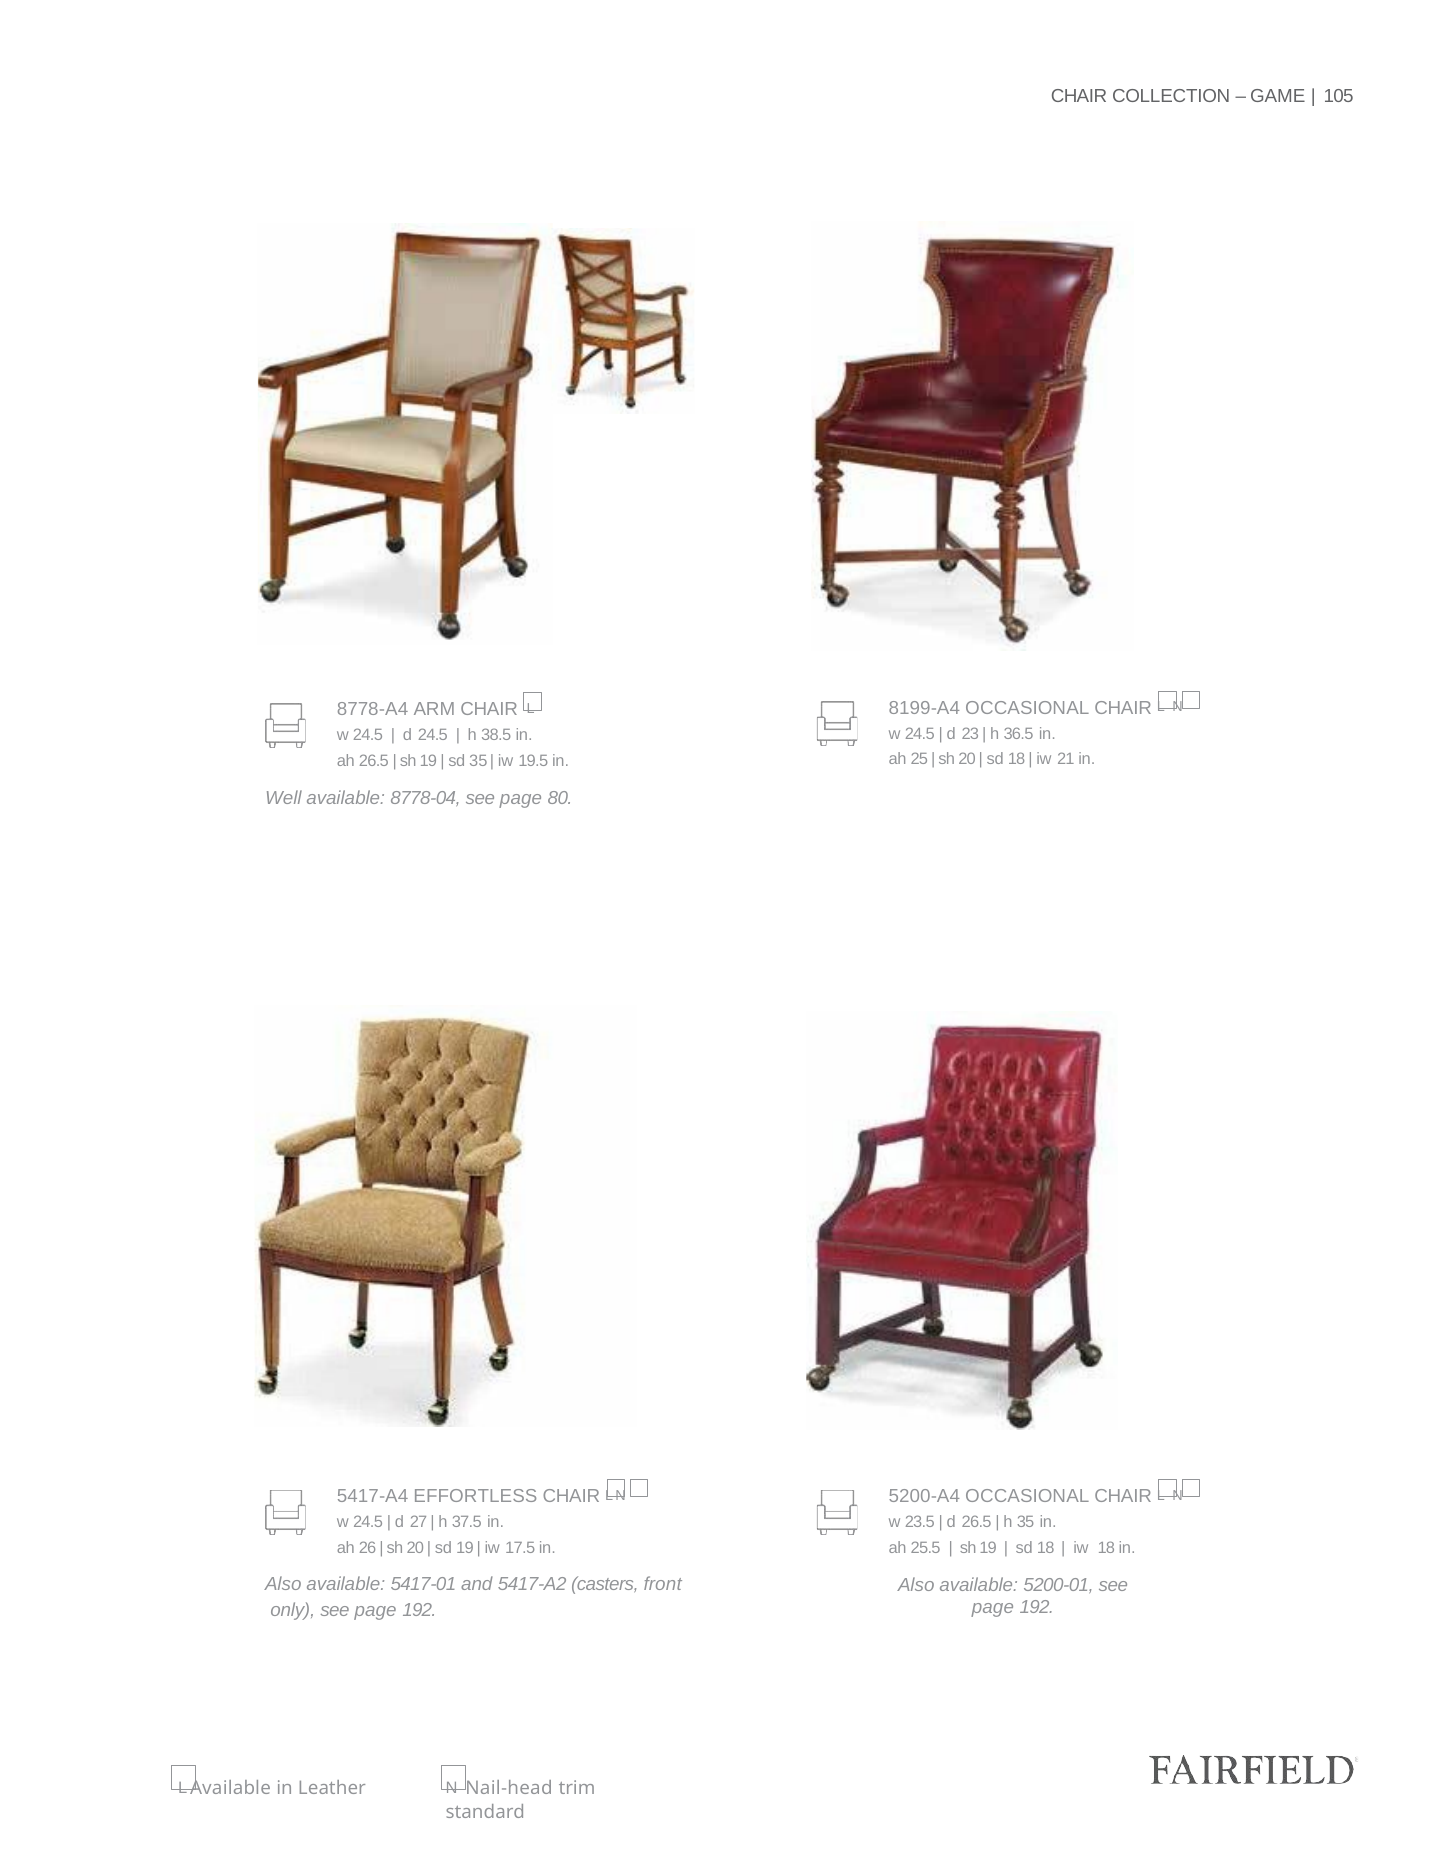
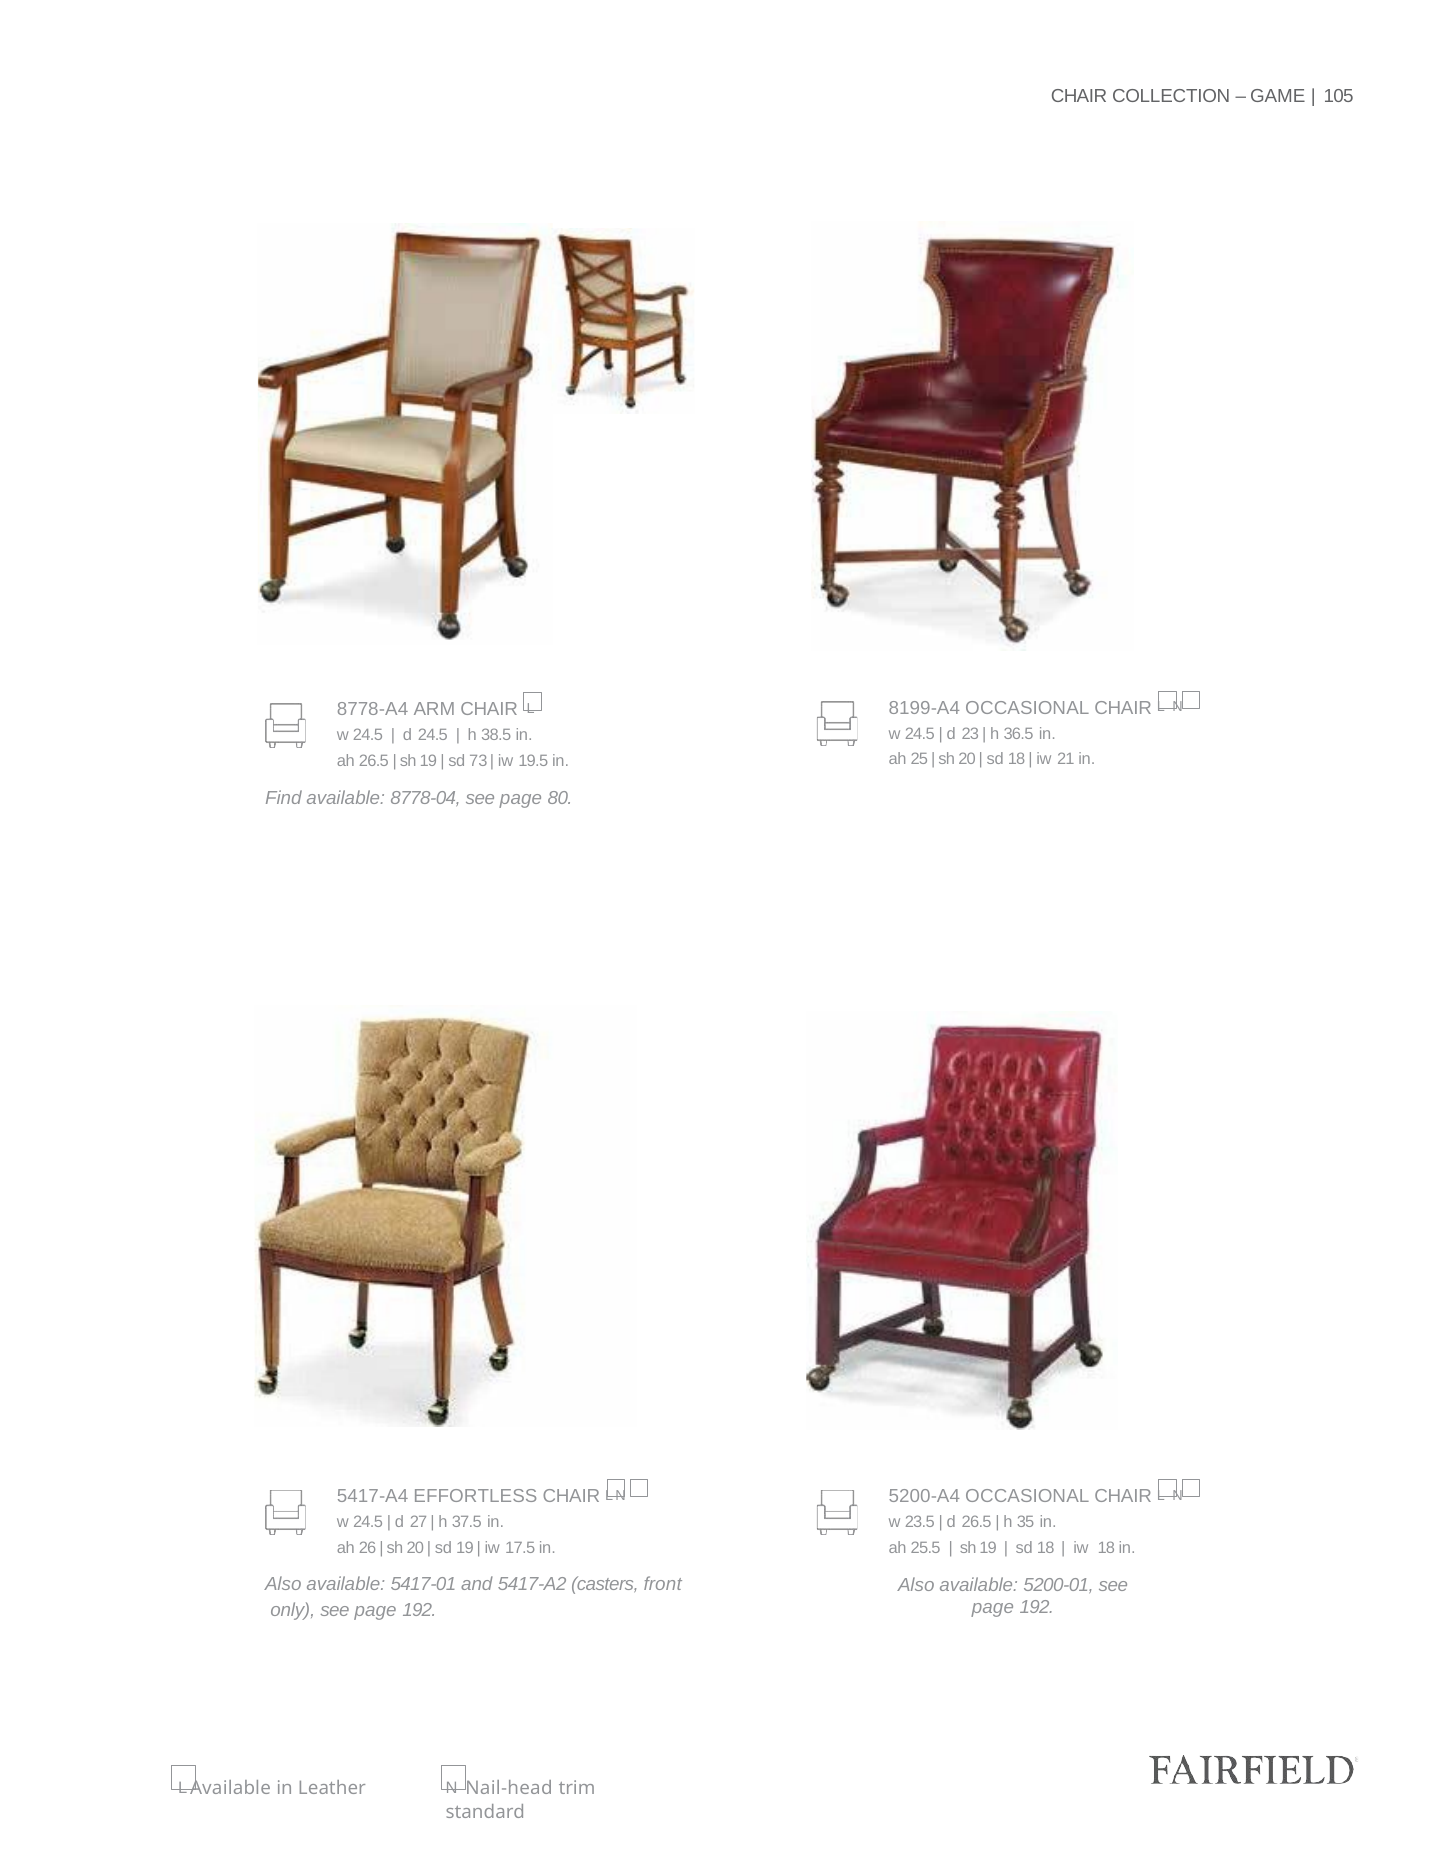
sd 35: 35 -> 73 (478, 761)
Well: Well -> Find (283, 798)
